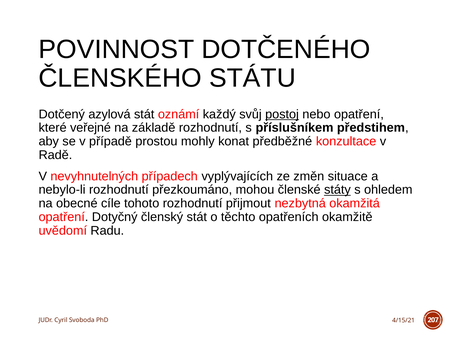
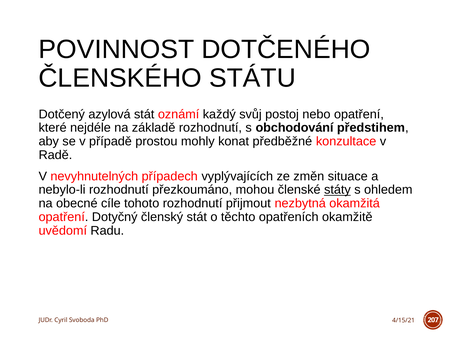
postoj underline: present -> none (282, 114)
veřejné: veřejné -> nejdéle (90, 128)
příslušníkem: příslušníkem -> obchodování (295, 128)
